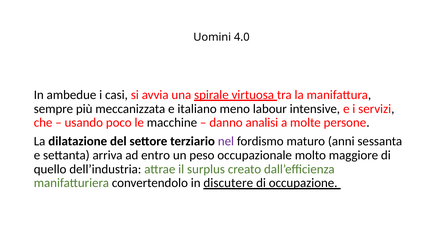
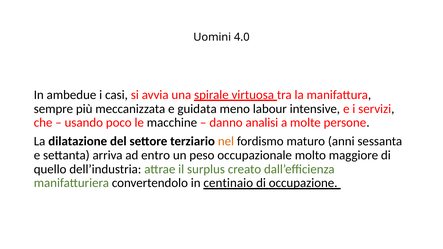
italiano: italiano -> guidata (197, 109)
nel colour: purple -> orange (226, 141)
discutere: discutere -> centinaio (228, 183)
